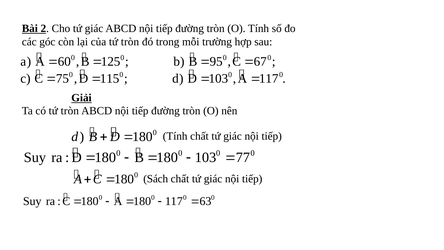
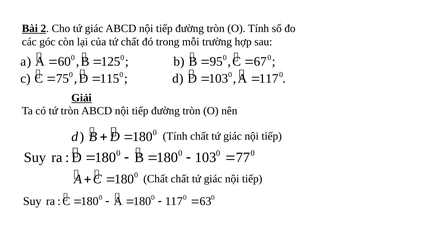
của tứ tròn: tròn -> chất (130, 42)
Sách: Sách -> Chất (156, 179)
